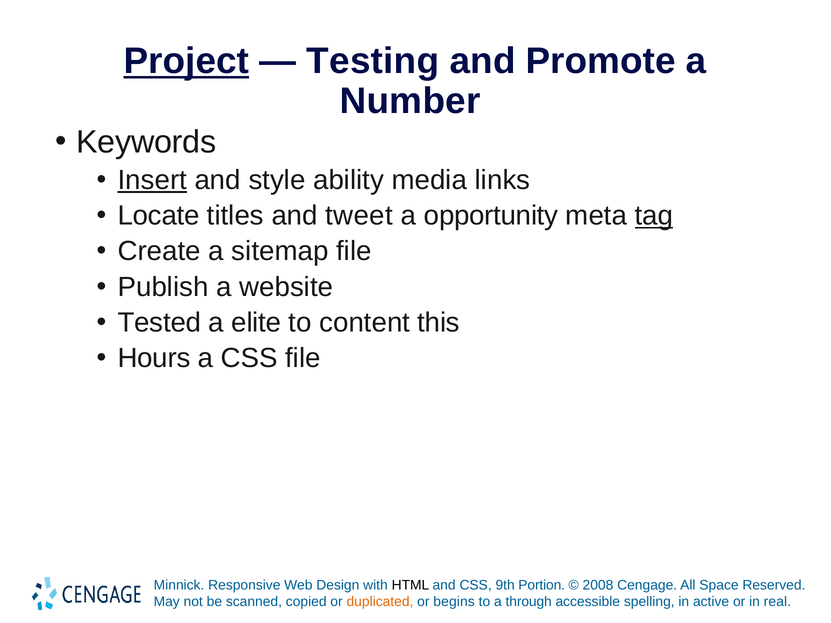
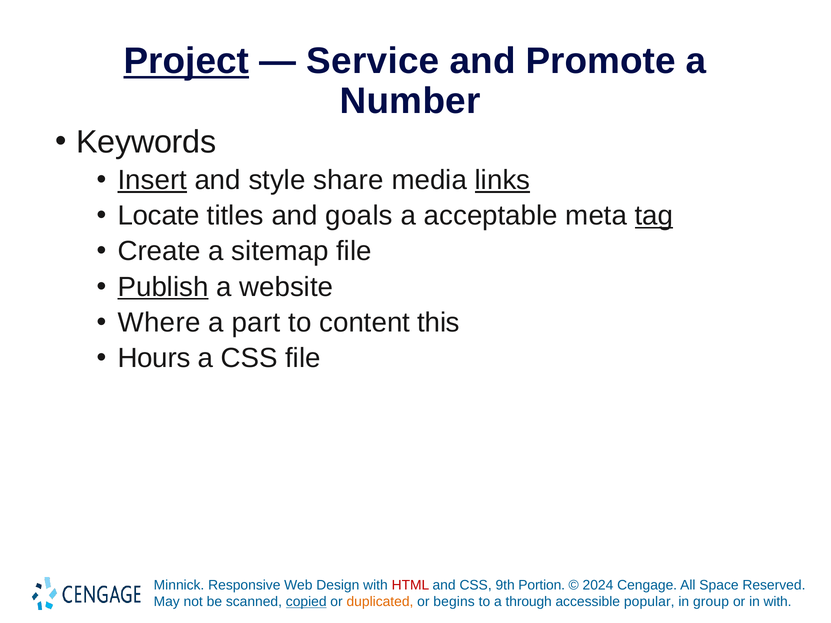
Testing: Testing -> Service (373, 61)
ability: ability -> share (348, 180)
links underline: none -> present (503, 180)
tweet: tweet -> goals (359, 216)
opportunity: opportunity -> acceptable (491, 216)
Publish underline: none -> present (163, 287)
Tested: Tested -> Where (159, 323)
elite: elite -> part (256, 323)
HTML colour: black -> red (410, 585)
2008: 2008 -> 2024 (598, 585)
copied underline: none -> present (306, 602)
spelling: spelling -> popular (649, 602)
active: active -> group (711, 602)
in real: real -> with (778, 602)
